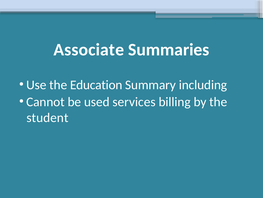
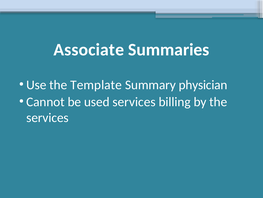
Education: Education -> Template (96, 85)
including: including -> physician (203, 85)
student: student -> services (47, 117)
